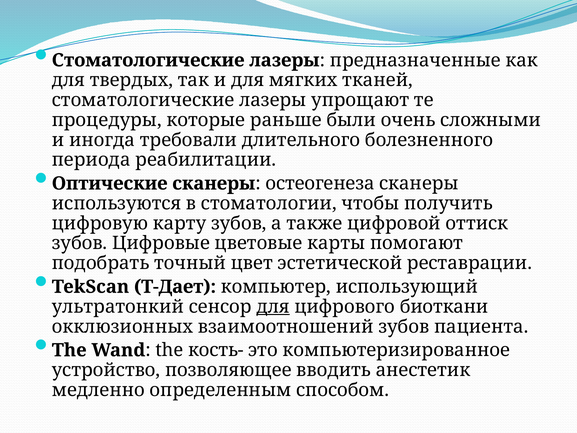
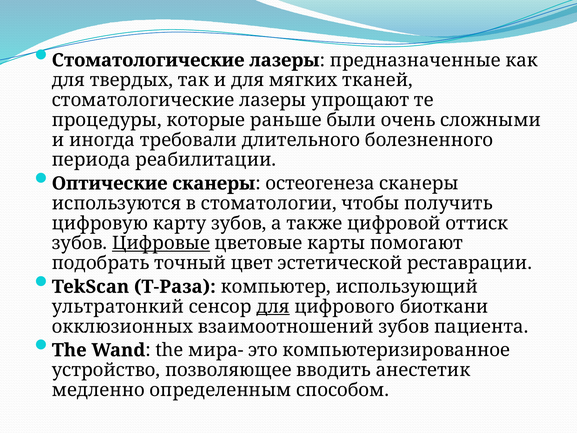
Цифровые underline: none -> present (161, 243)
T-Дает: T-Дает -> T-Раза (175, 287)
кость-: кость- -> мира- (216, 350)
